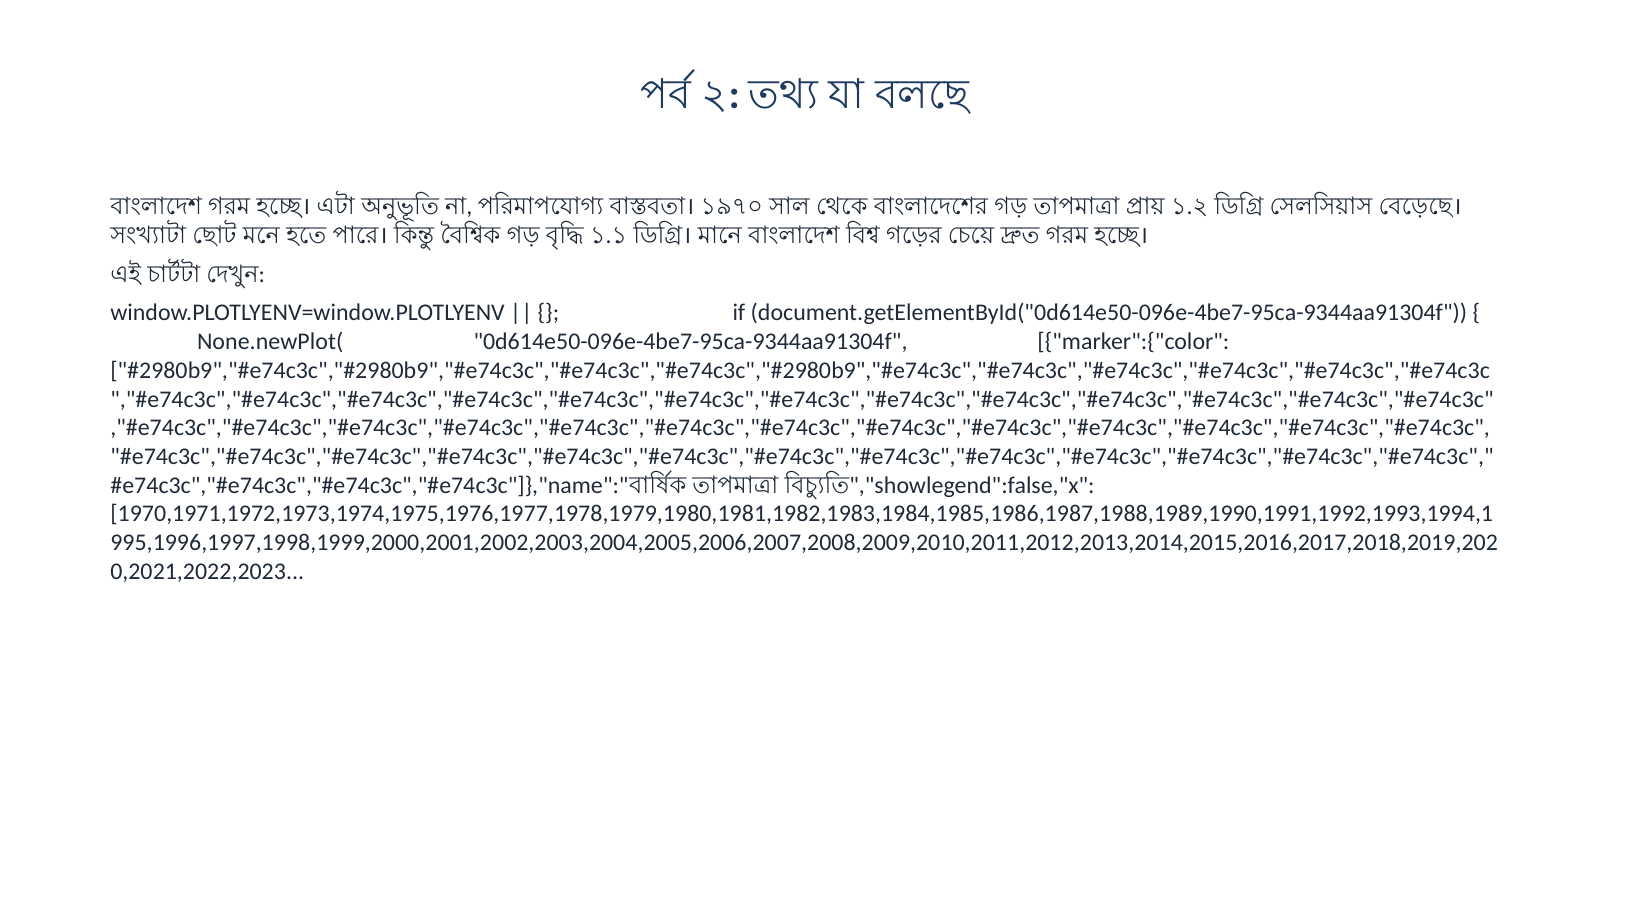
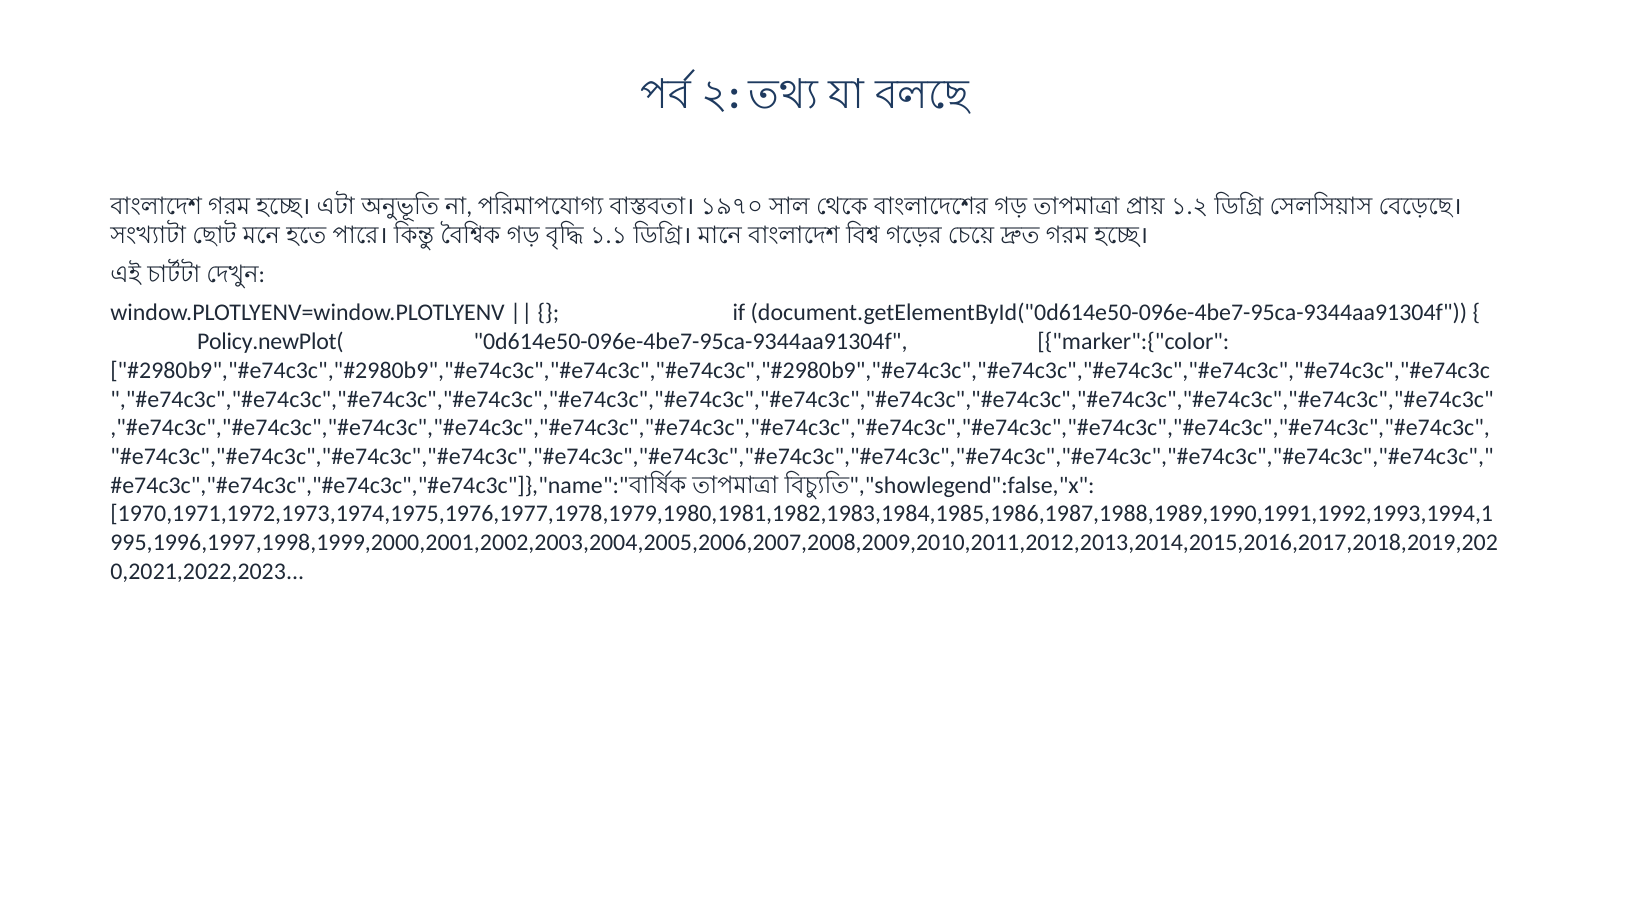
None.newPlot(: None.newPlot( -> Policy.newPlot( (270, 342)
